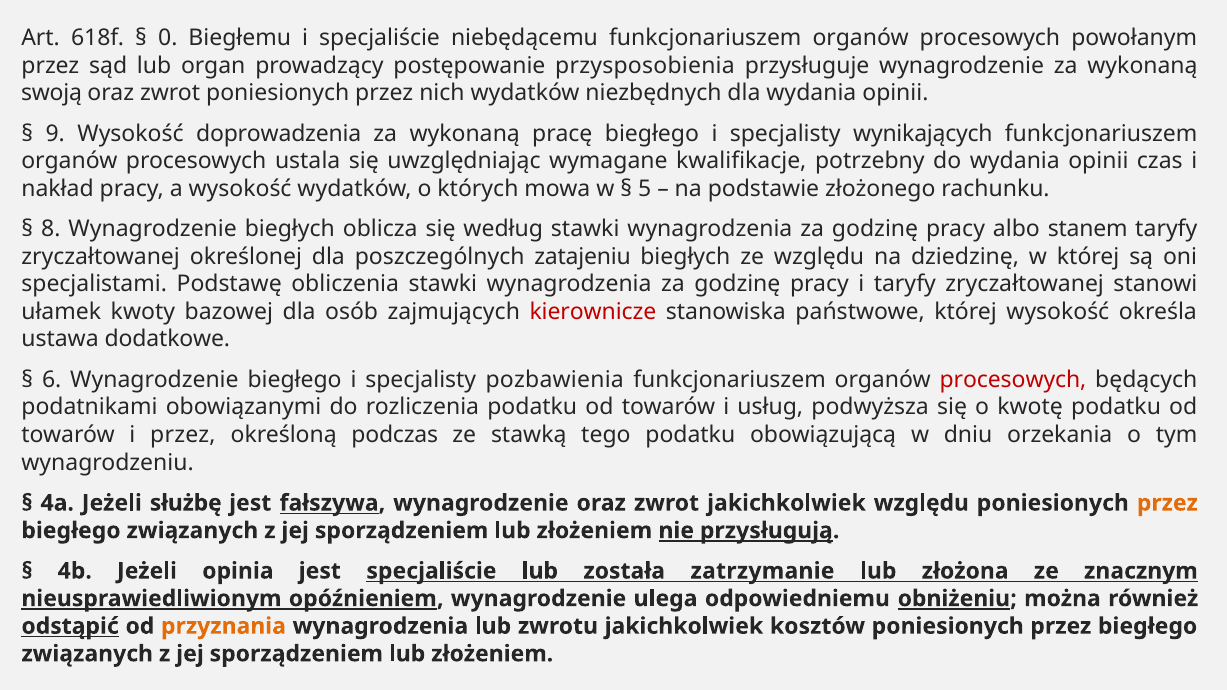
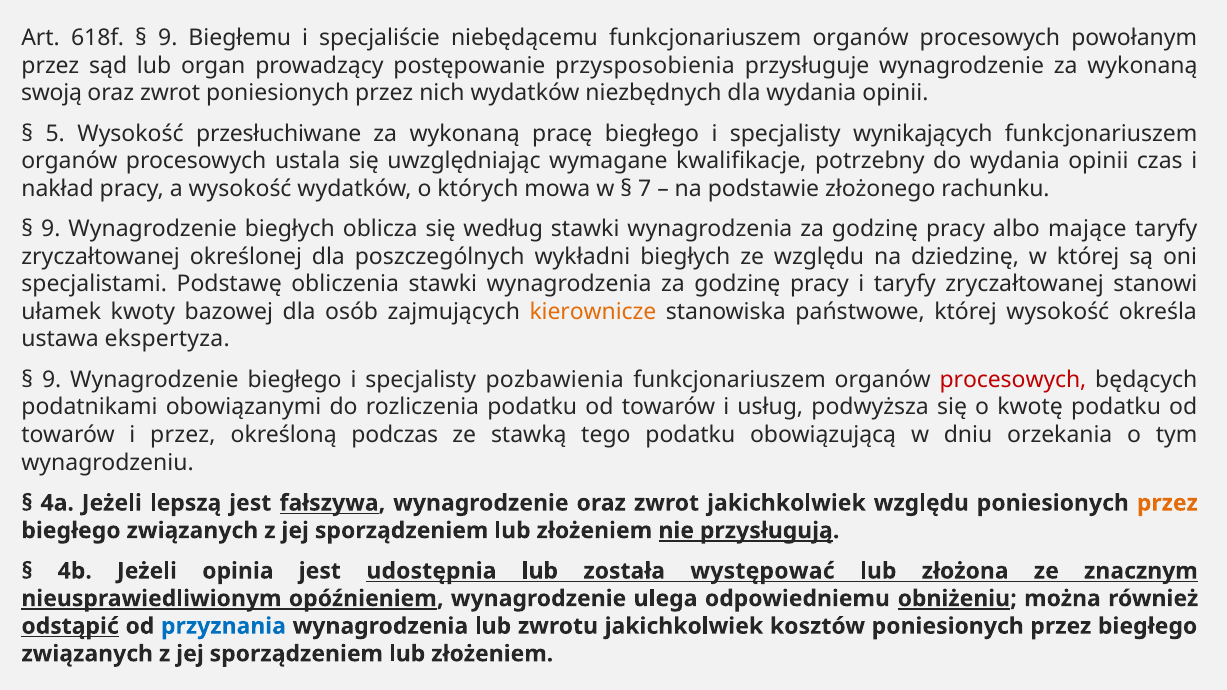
0: 0 -> 9 (168, 38)
9: 9 -> 5 (55, 133)
doprowadzenia: doprowadzenia -> przesłuchiwane (279, 133)
5: 5 -> 7 (645, 189)
8: 8 -> 9 (51, 229)
stanem: stanem -> mające (1087, 229)
zatajeniu: zatajeniu -> wykładni (582, 257)
kierownicze colour: red -> orange (593, 312)
dodatkowe: dodatkowe -> ekspertyza (167, 339)
6: 6 -> 9 (52, 380)
służbę: służbę -> lepszą (186, 503)
jest specjaliście: specjaliście -> udostępnia (431, 571)
zatrzymanie: zatrzymanie -> występować (762, 571)
przyznania colour: orange -> blue (223, 626)
